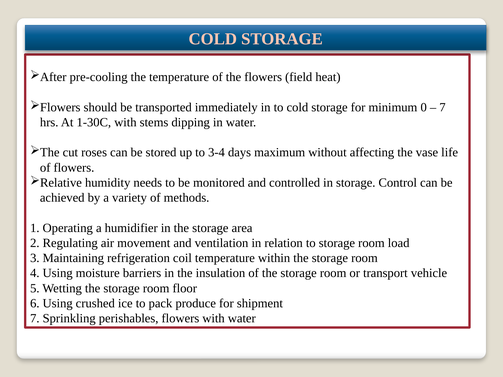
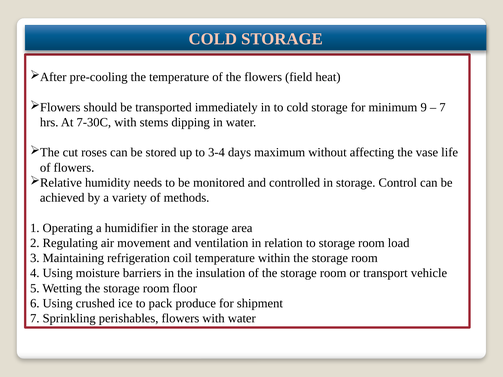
0: 0 -> 9 (424, 107)
1-30C: 1-30C -> 7-30C (94, 122)
